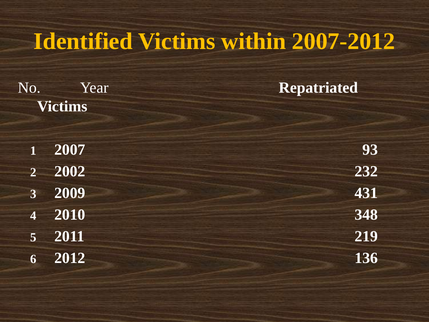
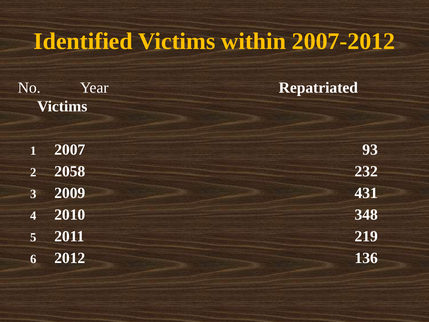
2002: 2002 -> 2058 (70, 171)
